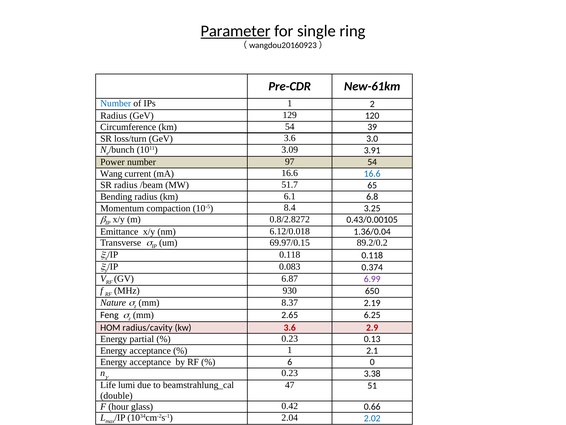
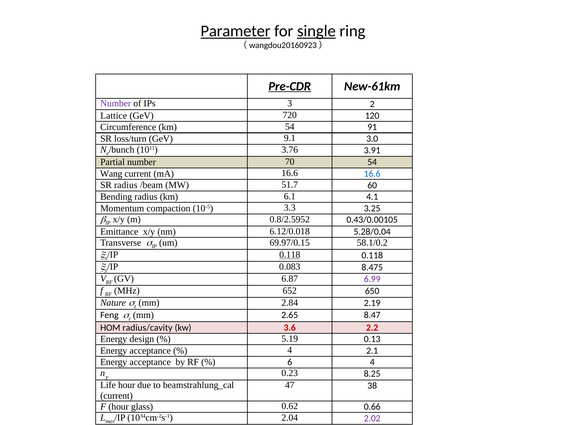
single underline: none -> present (316, 31)
Pre-CDR underline: none -> present (290, 86)
Number colour: blue -> purple (116, 103)
IPs 1: 1 -> 3 (290, 103)
Radius: Radius -> Lattice (114, 115)
129: 129 -> 720 (290, 115)
39: 39 -> 91 (372, 127)
GeV 3.6: 3.6 -> 9.1 (290, 138)
3.09: 3.09 -> 3.76 (290, 149)
Power: Power -> Partial (113, 162)
97: 97 -> 70 (290, 161)
65: 65 -> 60 (372, 185)
6.8: 6.8 -> 4.1 (372, 197)
8.4: 8.4 -> 3.3 (290, 208)
0.8/2.8272: 0.8/2.8272 -> 0.8/2.5952 (290, 219)
1.36/0.04: 1.36/0.04 -> 5.28/0.04 (372, 232)
89.2/0.2: 89.2/0.2 -> 58.1/0.2 (372, 242)
0.118 underline: none -> present (290, 254)
0.374: 0.374 -> 8.475 (372, 267)
930: 930 -> 652 (290, 290)
8.37: 8.37 -> 2.84 (290, 302)
6.25: 6.25 -> 8.47 (372, 315)
2.9: 2.9 -> 2.2 (372, 327)
partial: partial -> design (142, 339)
0.23: 0.23 -> 5.19 (290, 338)
1: 1 -> 4 (290, 350)
6 0: 0 -> 4 (372, 362)
3.38: 3.38 -> 8.25 (372, 373)
Life lumi: lumi -> hour (127, 385)
51: 51 -> 38 (372, 385)
double: double -> current (116, 395)
0.42: 0.42 -> 0.62 (290, 406)
2.02 colour: blue -> purple (372, 418)
